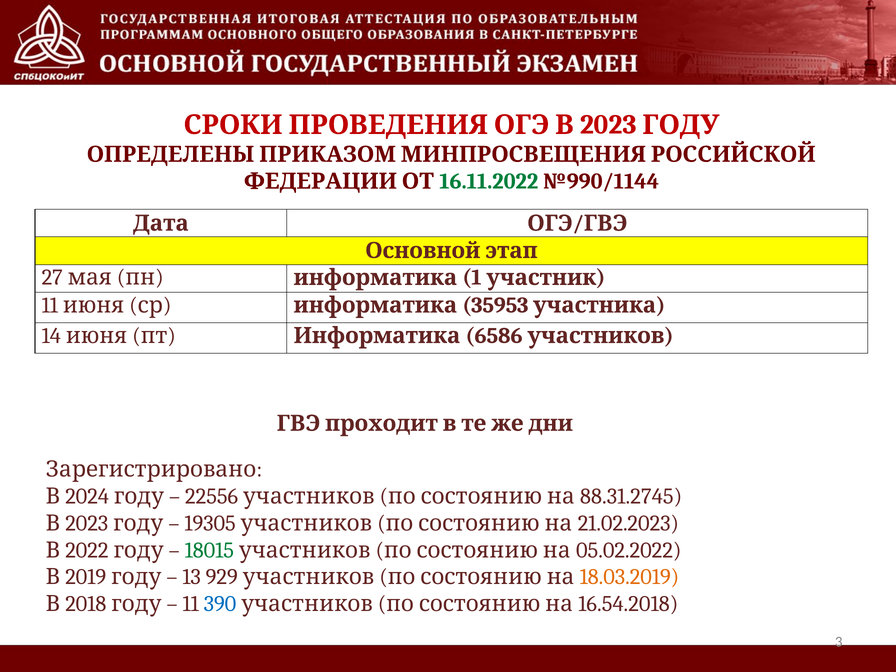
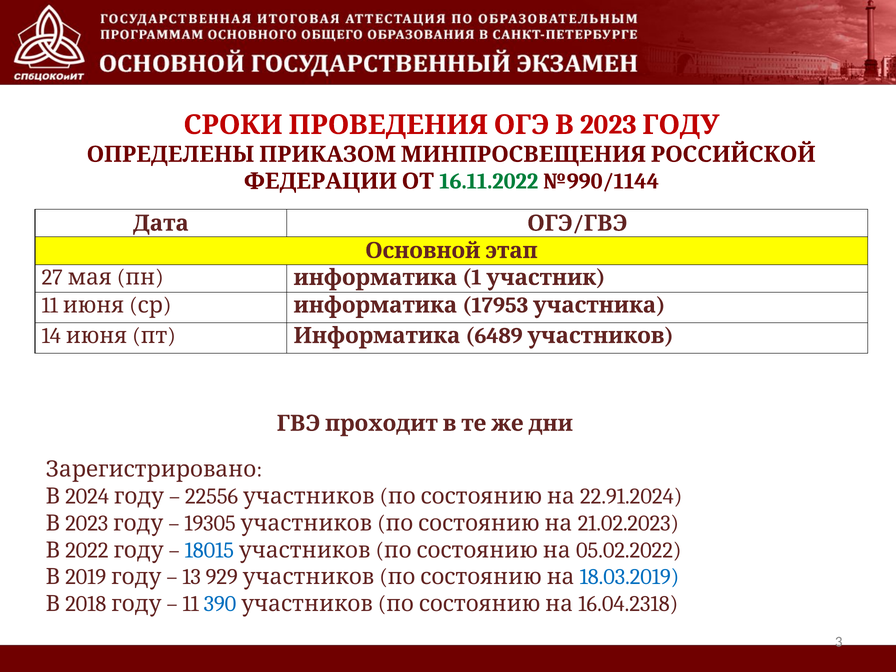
35953: 35953 -> 17953 (495, 305)
6586: 6586 -> 6489 (494, 336)
88.31.2745: 88.31.2745 -> 22.91.2024 (631, 496)
18015 colour: green -> blue (209, 550)
18.03.2019 colour: orange -> blue (630, 577)
16.54.2018: 16.54.2018 -> 16.04.2318 (628, 604)
